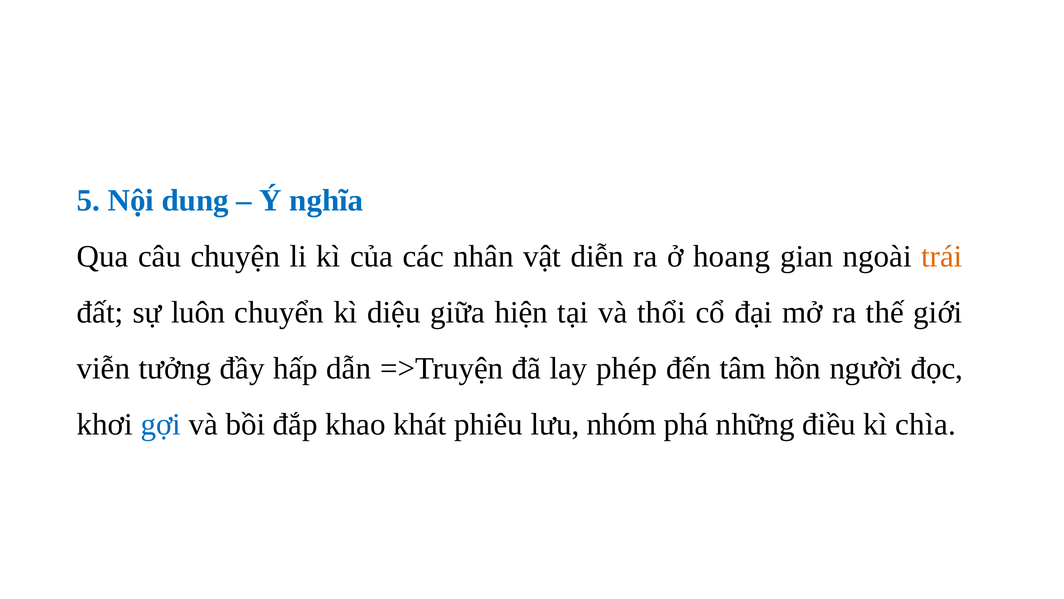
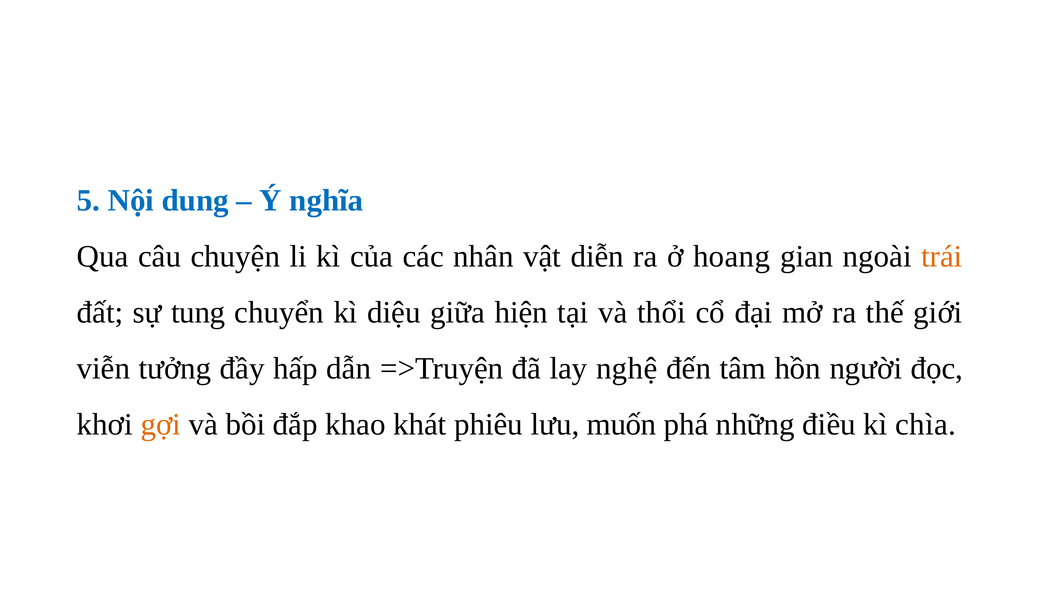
luôn: luôn -> tung (198, 312)
phép: phép -> nghệ (627, 368)
gợi colour: blue -> orange (161, 424)
nhóm: nhóm -> muốn (622, 424)
